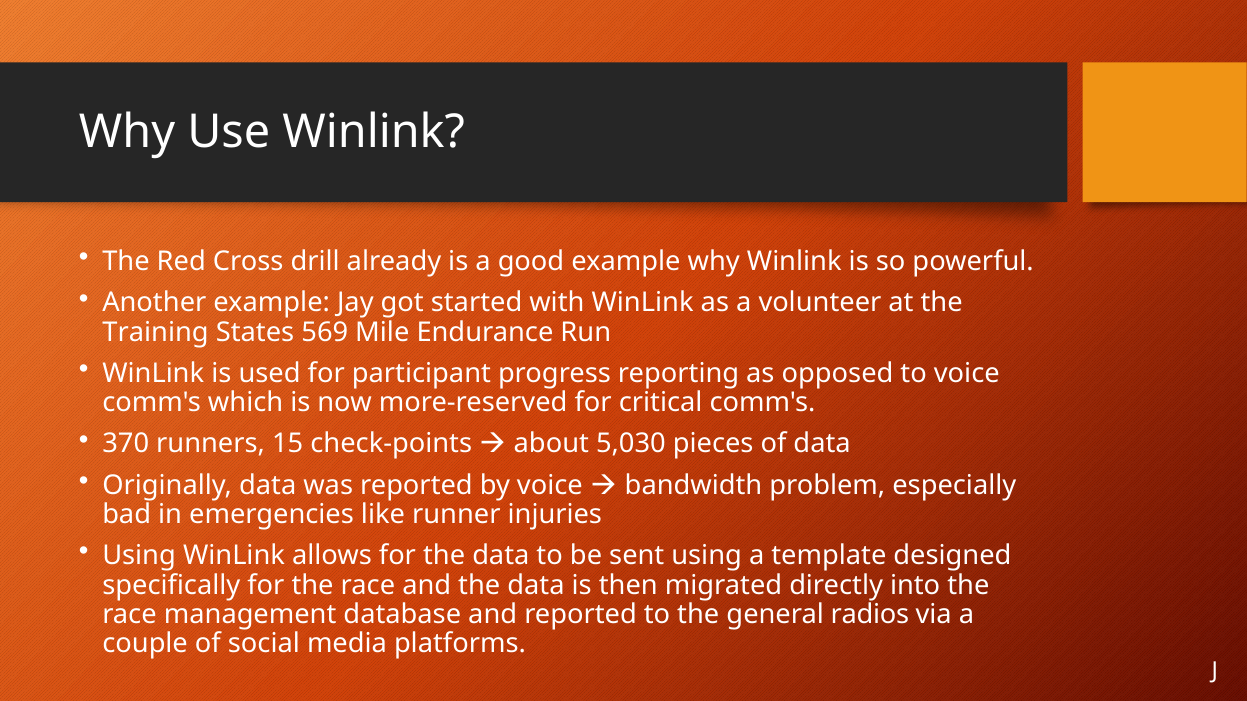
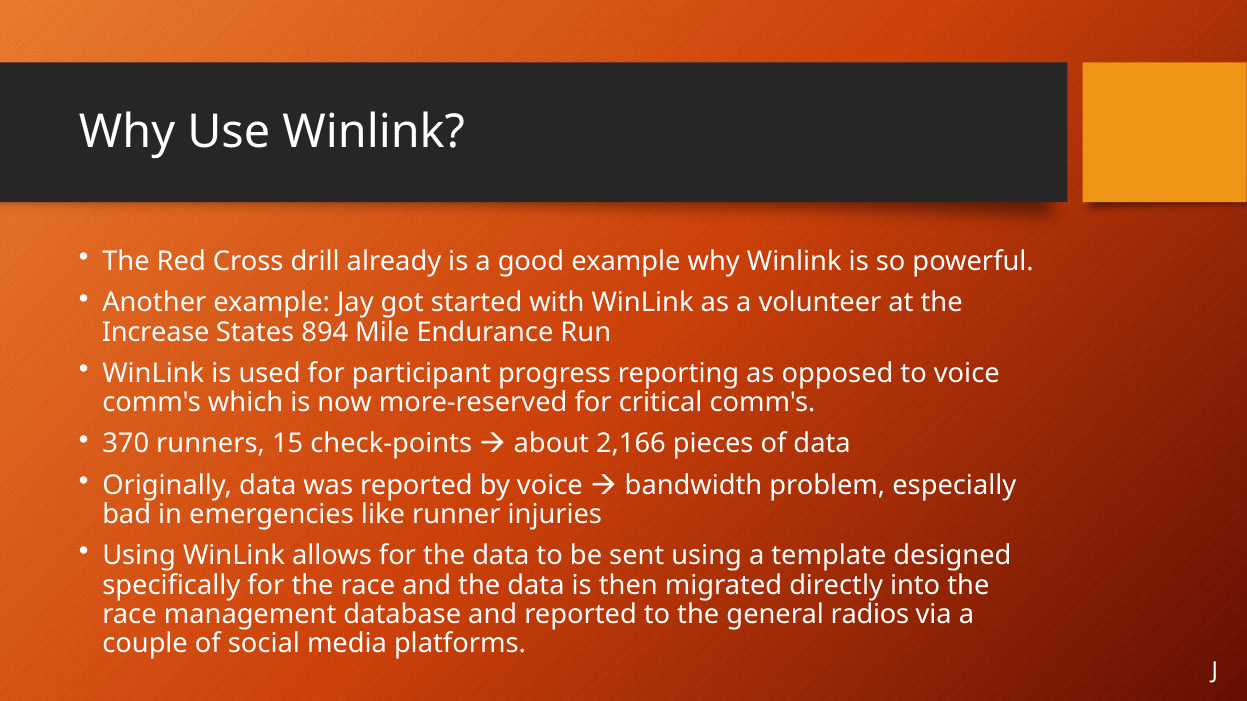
Training: Training -> Increase (156, 333)
569: 569 -> 894 (325, 333)
5,030: 5,030 -> 2,166 (631, 444)
